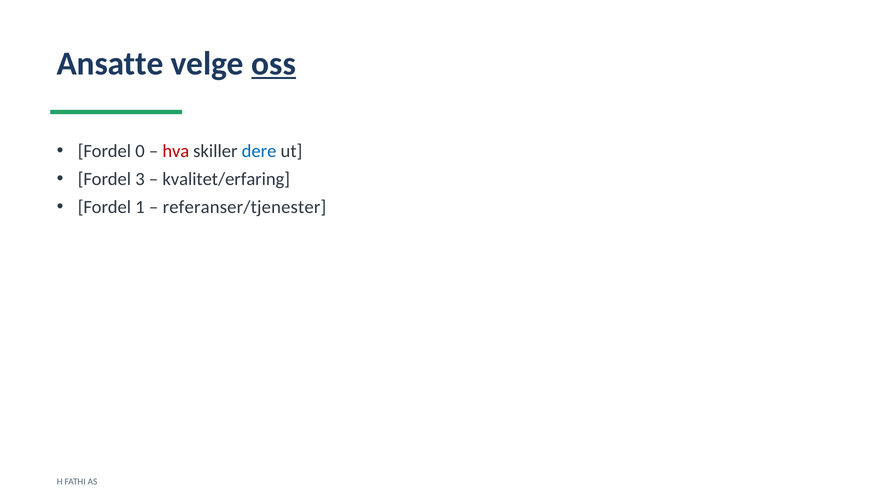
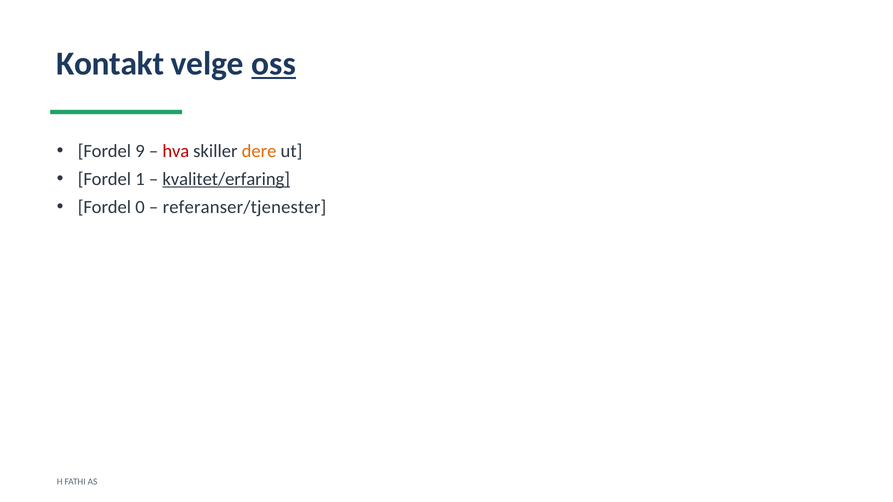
Ansatte: Ansatte -> Kontakt (110, 64)
0: 0 -> 9 (140, 151)
dere colour: blue -> orange (259, 151)
3: 3 -> 1 (140, 179)
kvalitet/erfaring underline: none -> present (226, 179)
1: 1 -> 0 (140, 207)
